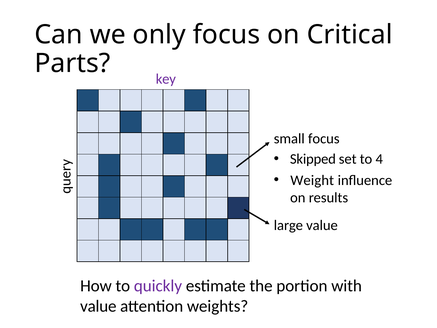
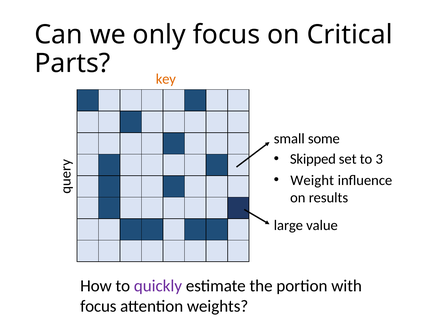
key colour: purple -> orange (166, 79)
small focus: focus -> some (324, 139)
4: 4 -> 3 (379, 159)
value: value -> focus (98, 306)
